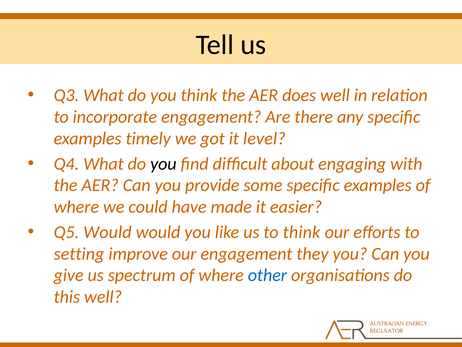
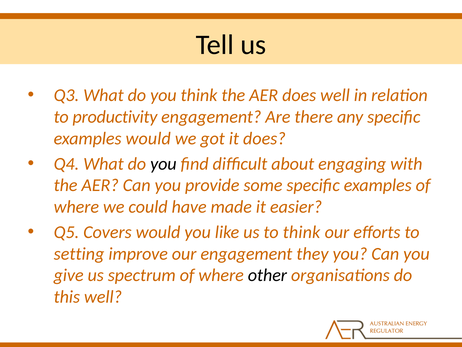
incorporate: incorporate -> productivity (115, 117)
examples timely: timely -> would (148, 138)
it level: level -> does (264, 138)
Q5 Would: Would -> Covers (107, 232)
other colour: blue -> black (267, 275)
